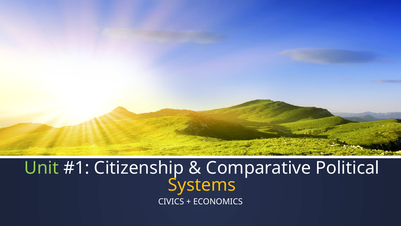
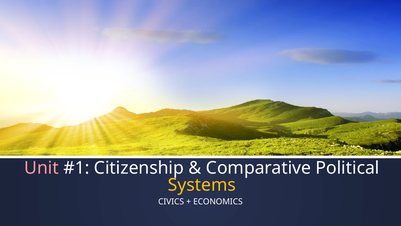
Unit colour: light green -> pink (42, 168)
